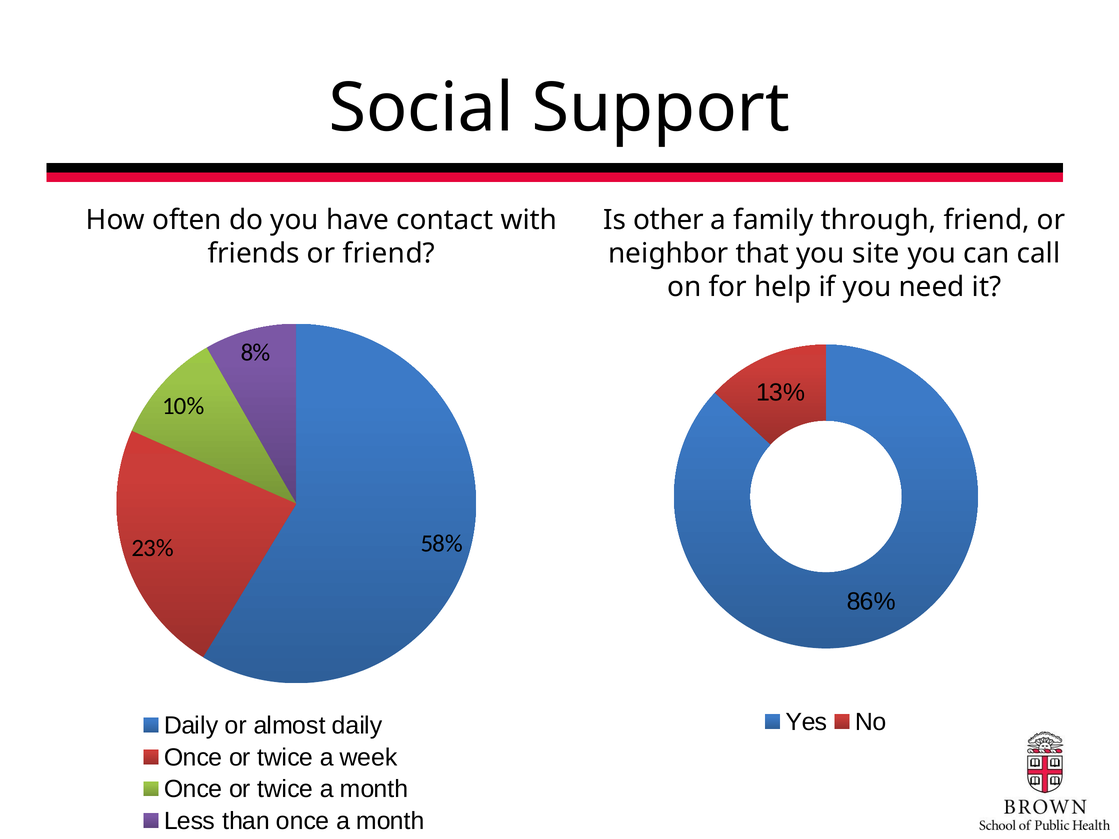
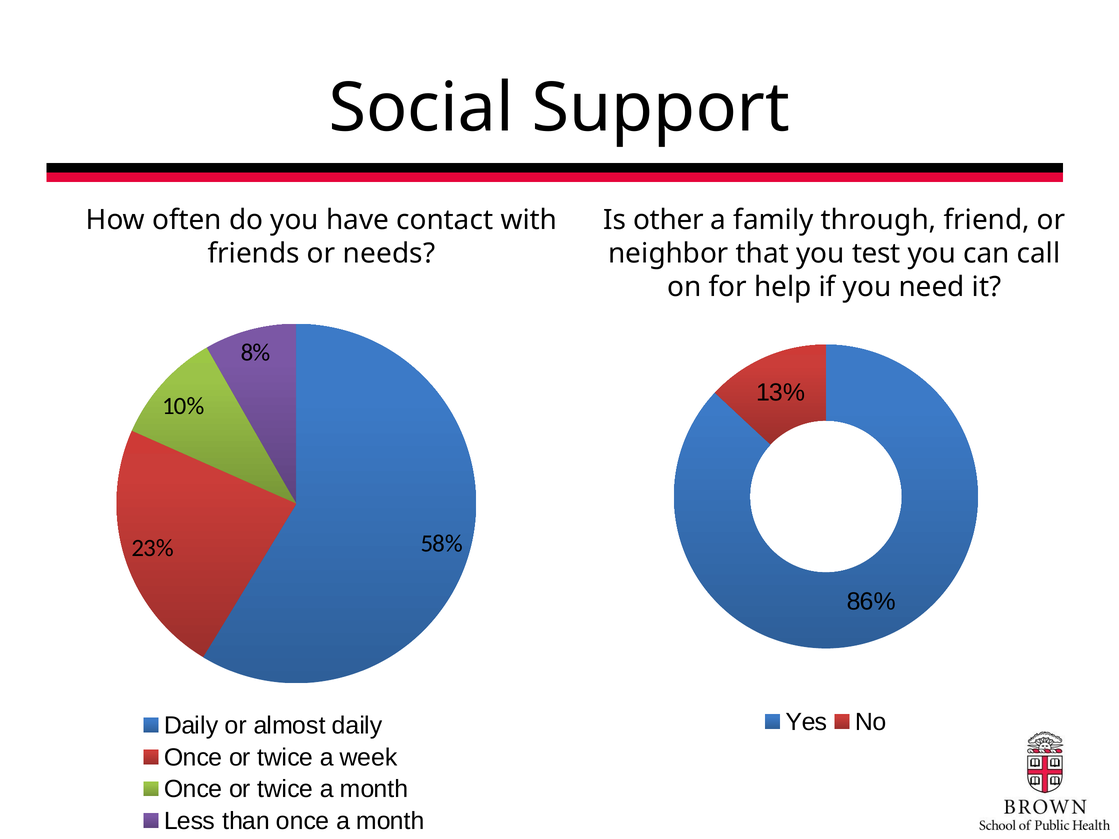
or friend: friend -> needs (389, 254)
site: site -> test (876, 254)
